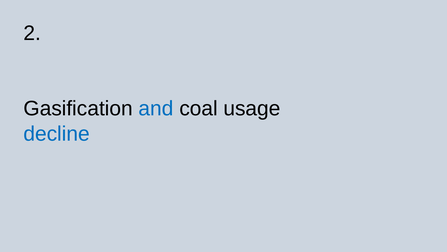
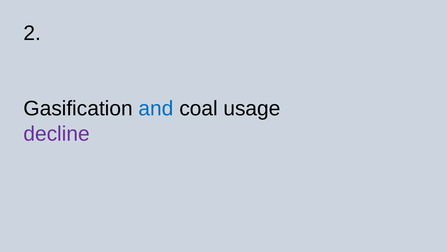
decline colour: blue -> purple (57, 134)
